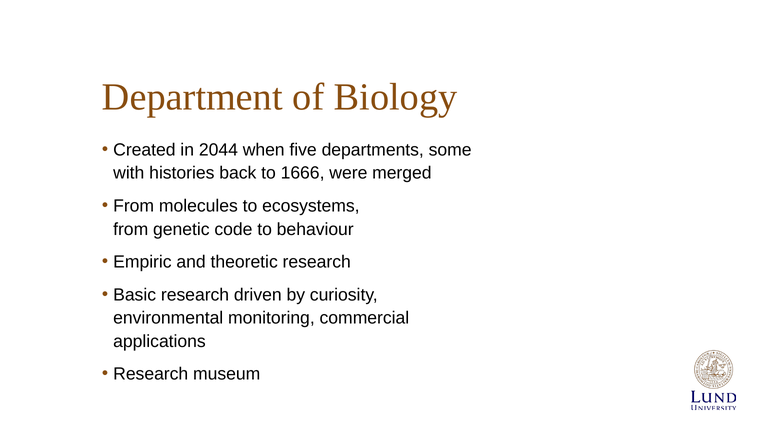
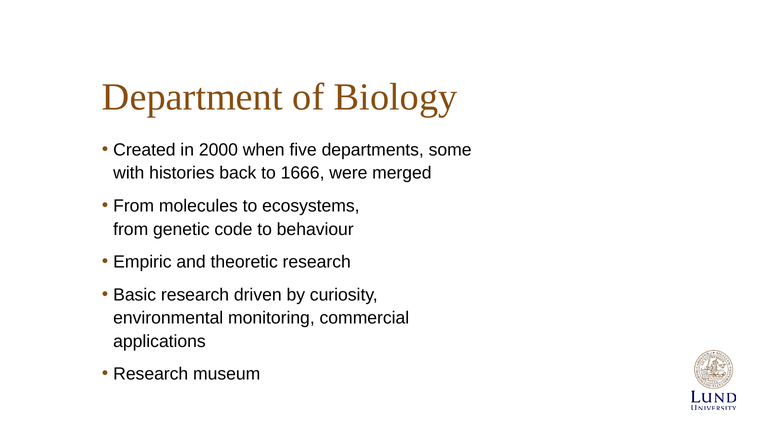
2044: 2044 -> 2000 (218, 150)
